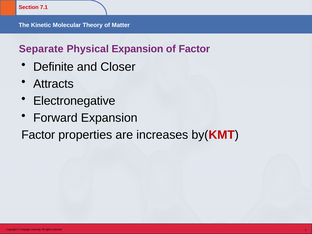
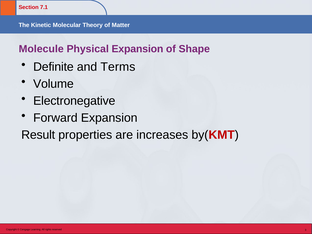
Separate: Separate -> Molecule (41, 49)
of Factor: Factor -> Shape (194, 49)
Closer: Closer -> Terms (118, 67)
Attracts: Attracts -> Volume (53, 84)
Factor: Factor -> Result (38, 135)
